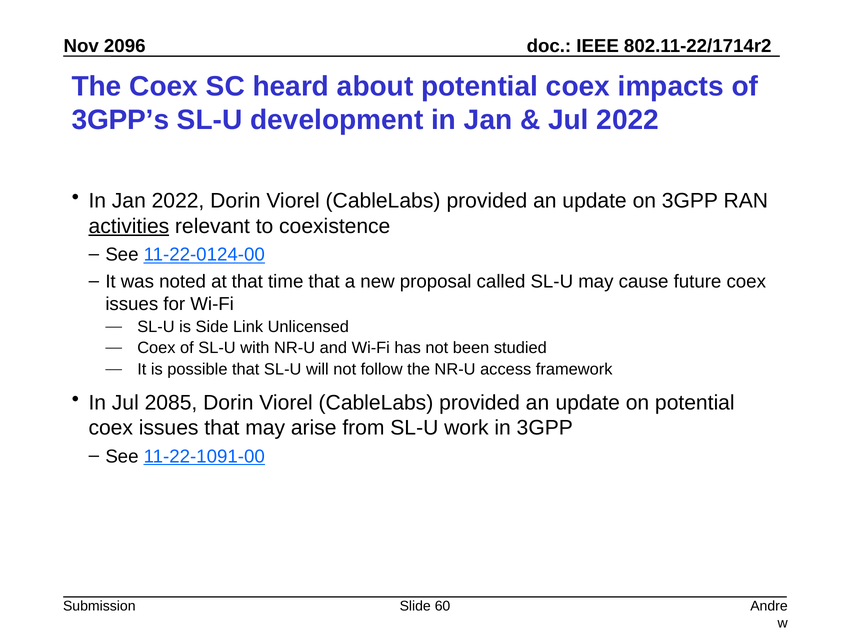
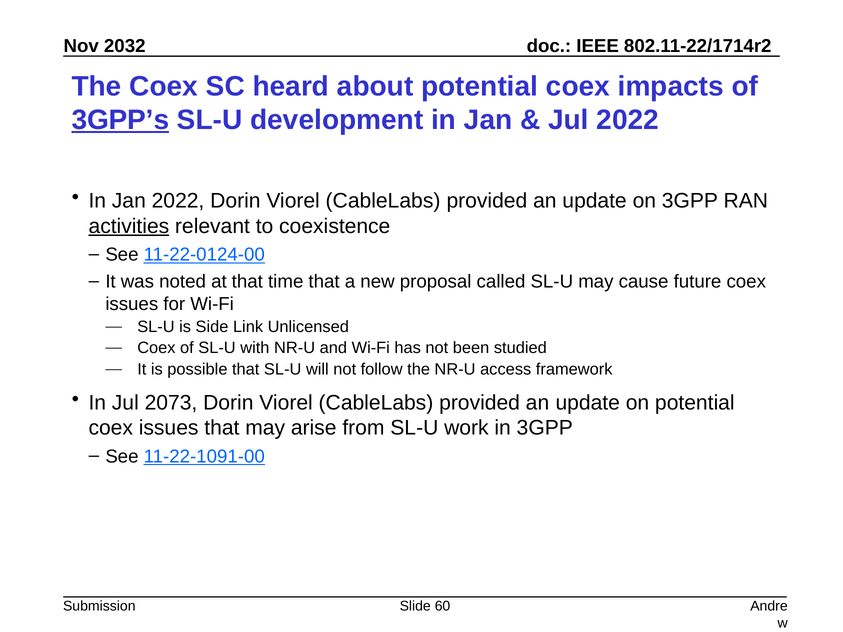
2096: 2096 -> 2032 (125, 46)
3GPP’s underline: none -> present (120, 120)
2085: 2085 -> 2073 (171, 403)
